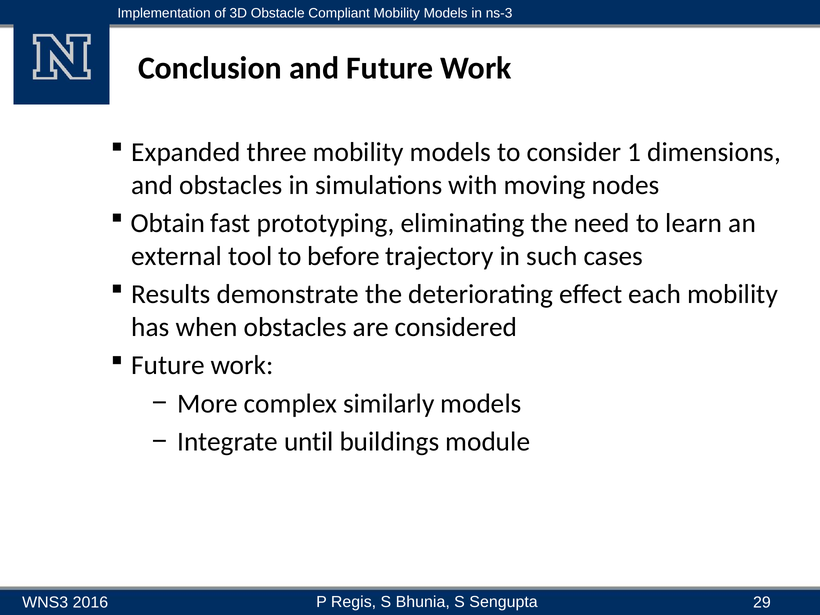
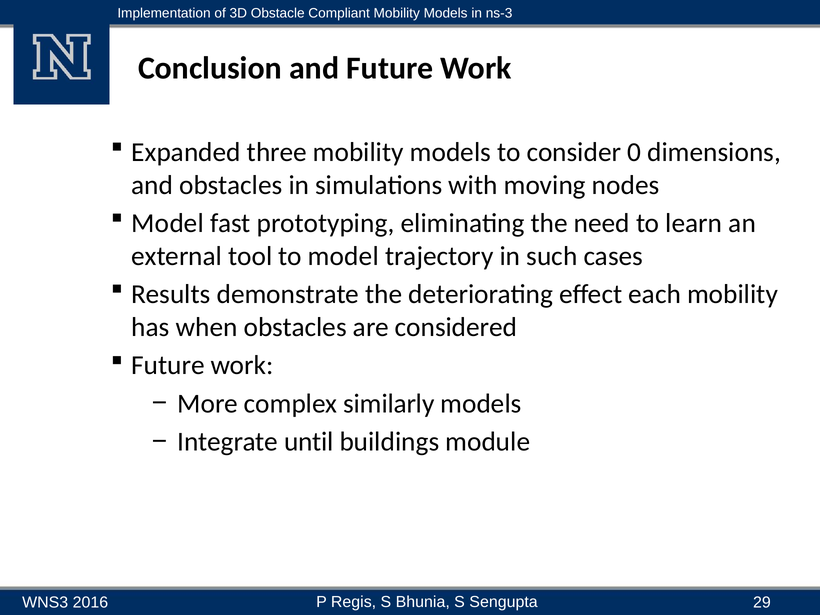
1: 1 -> 0 (634, 152)
Obtain: Obtain -> Model (168, 223)
to before: before -> model (343, 256)
